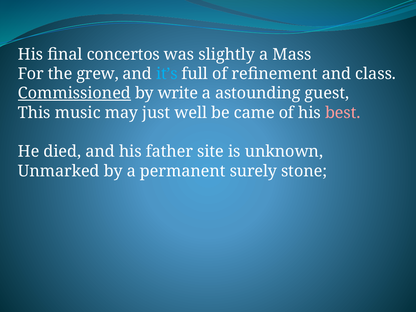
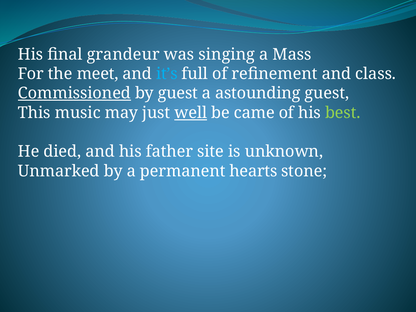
concertos: concertos -> grandeur (123, 54)
slightly: slightly -> singing (227, 54)
grew: grew -> meet (98, 74)
by write: write -> guest (178, 93)
well underline: none -> present (191, 113)
best colour: pink -> light green (343, 113)
surely: surely -> hearts (253, 171)
